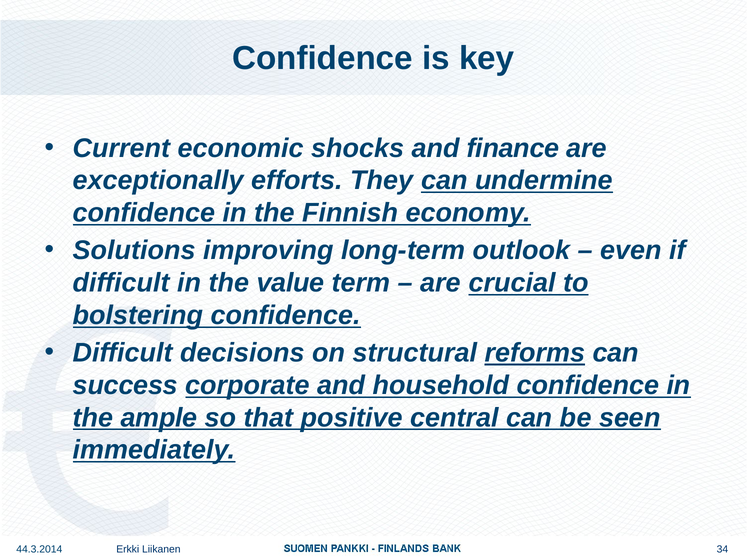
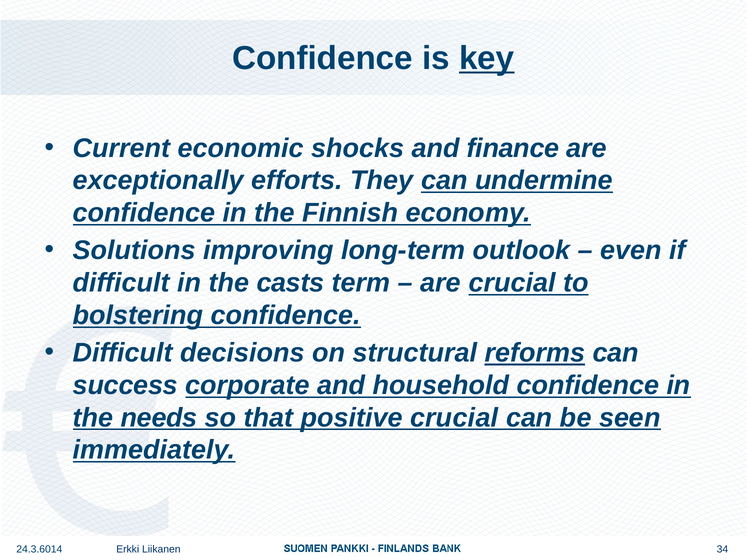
key underline: none -> present (487, 58)
value: value -> casts (290, 283)
ample: ample -> needs (159, 418)
positive central: central -> crucial (454, 418)
44.3.2014: 44.3.2014 -> 24.3.6014 (39, 550)
